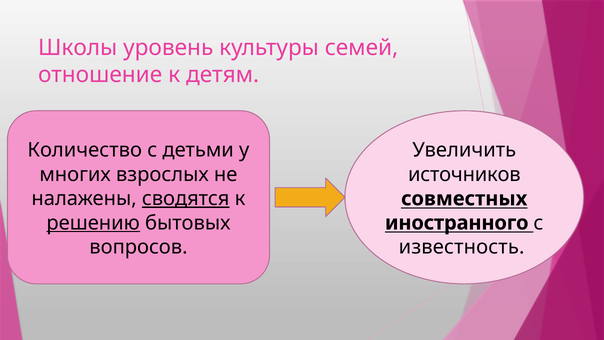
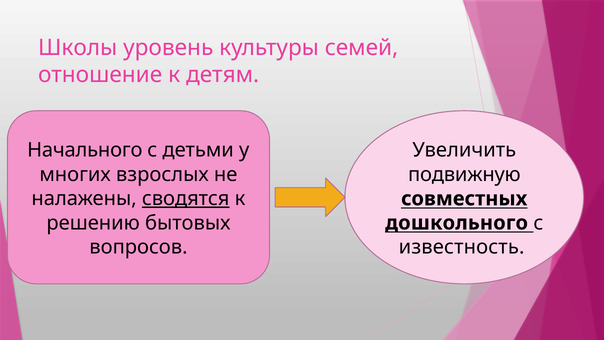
Количество: Количество -> Начального (85, 150)
источников: источников -> подвижную (464, 174)
решению underline: present -> none (93, 223)
иностранного: иностранного -> дошкольного (457, 223)
